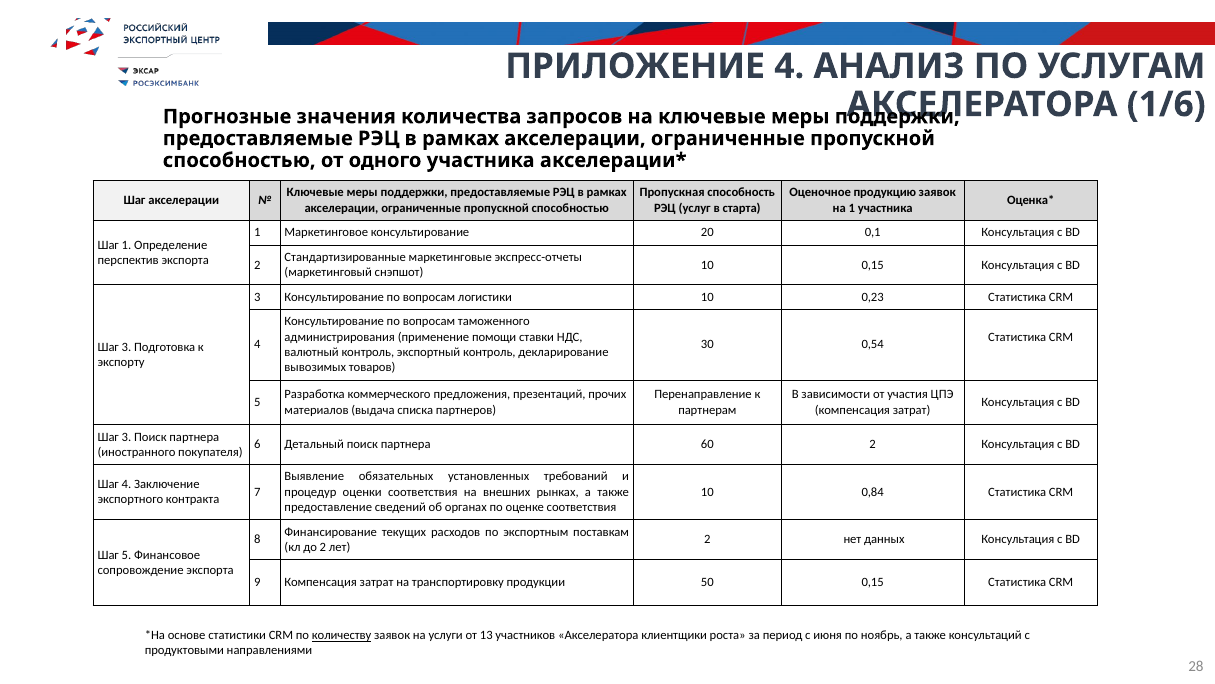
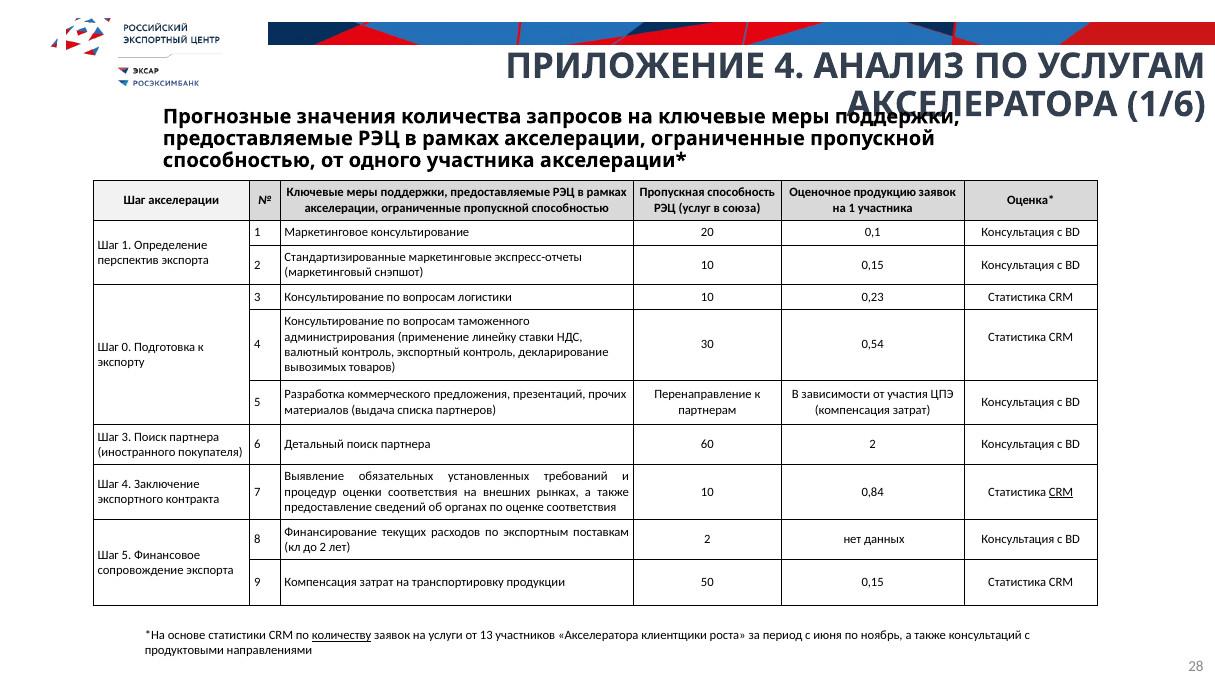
старта: старта -> союза (742, 208)
помощи: помощи -> линейку (494, 337)
3: 3 -> 0 (127, 347)
CRM underline: none -> present (1061, 492)
